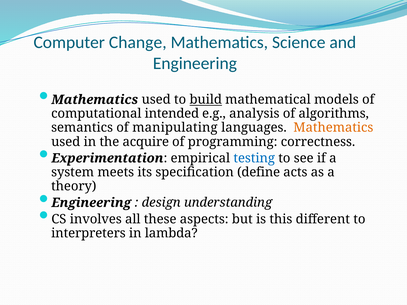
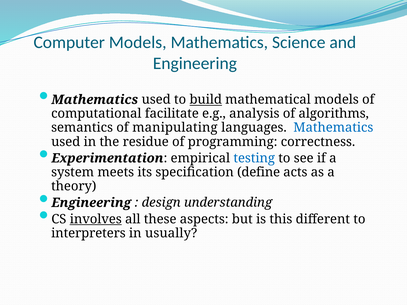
Computer Change: Change -> Models (138, 42)
intended: intended -> facilitate (172, 114)
Mathematics colour: orange -> blue (333, 128)
acquire: acquire -> residue (146, 142)
involves underline: none -> present (96, 219)
lambda: lambda -> usually (171, 233)
